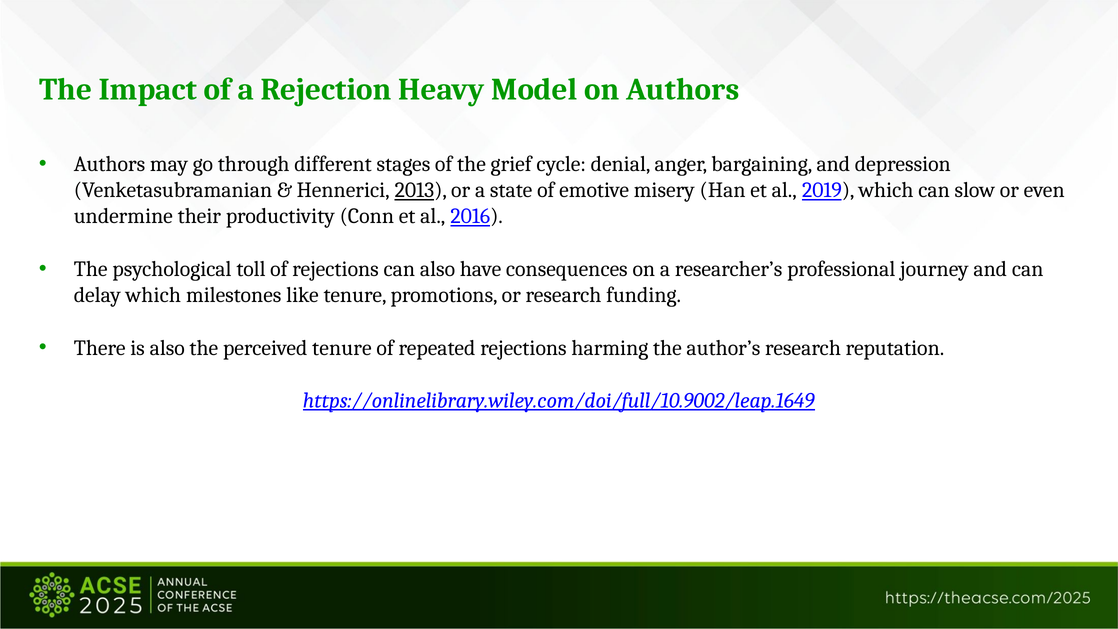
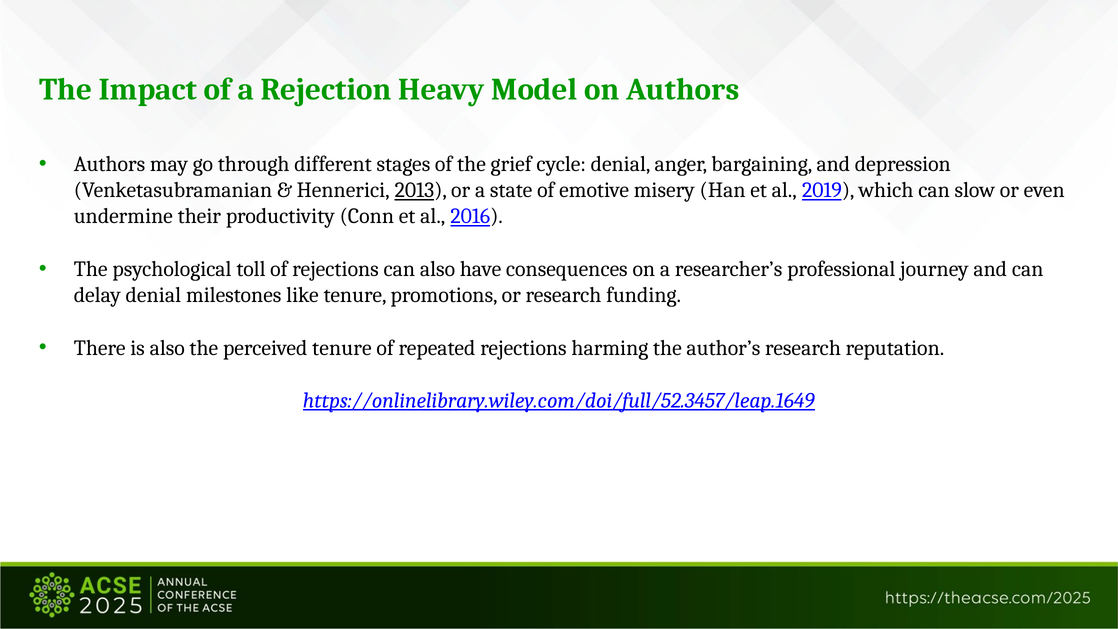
delay which: which -> denial (153, 295)
https://onlinelibrary.wiley.com/doi/full/10.9002/leap.1649: https://onlinelibrary.wiley.com/doi/full/10.9002/leap.1649 -> https://onlinelibrary.wiley.com/doi/full/52.3457/leap.1649 (559, 400)
